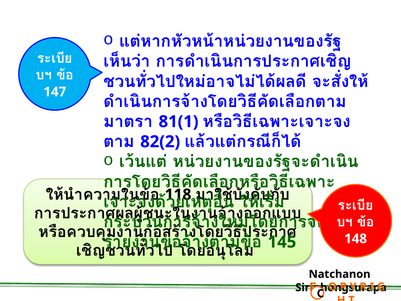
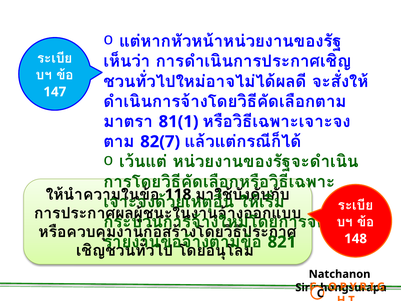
82(2: 82(2 -> 82(7 (160, 142)
145: 145 -> 821 (282, 242)
